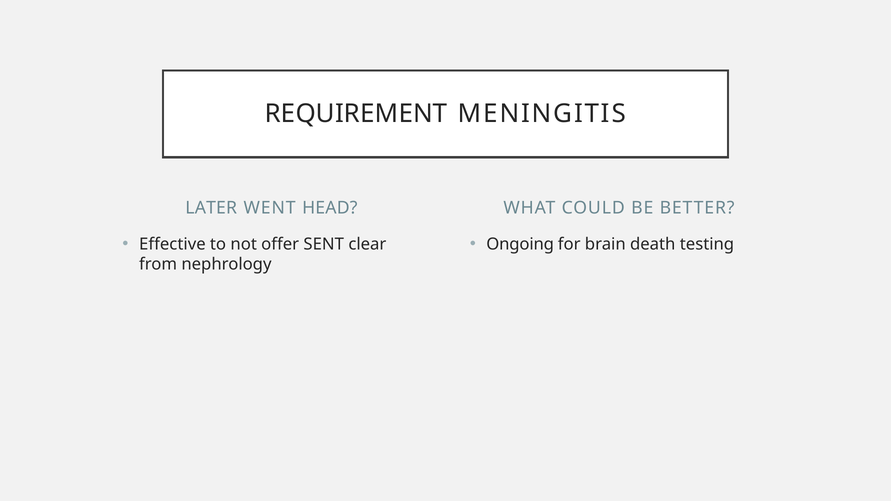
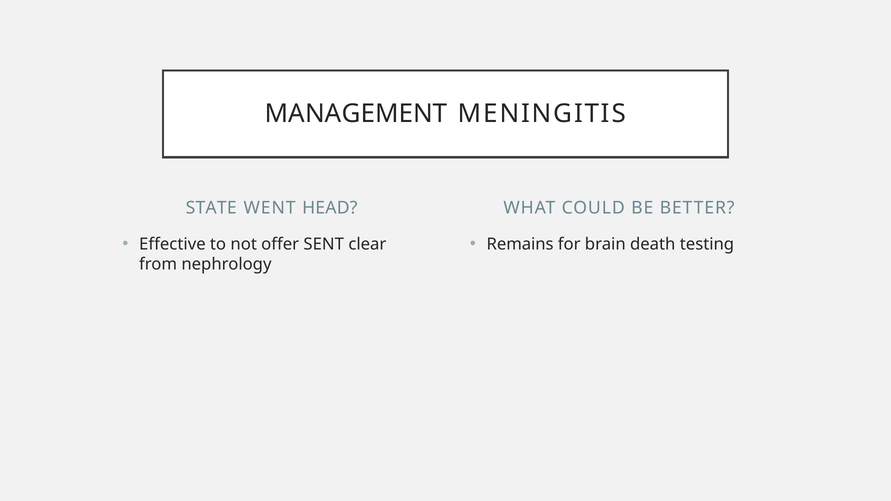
REQUIREMENT: REQUIREMENT -> MANAGEMENT (356, 114)
LATER: LATER -> STATE (211, 208)
Ongoing: Ongoing -> Remains (520, 244)
